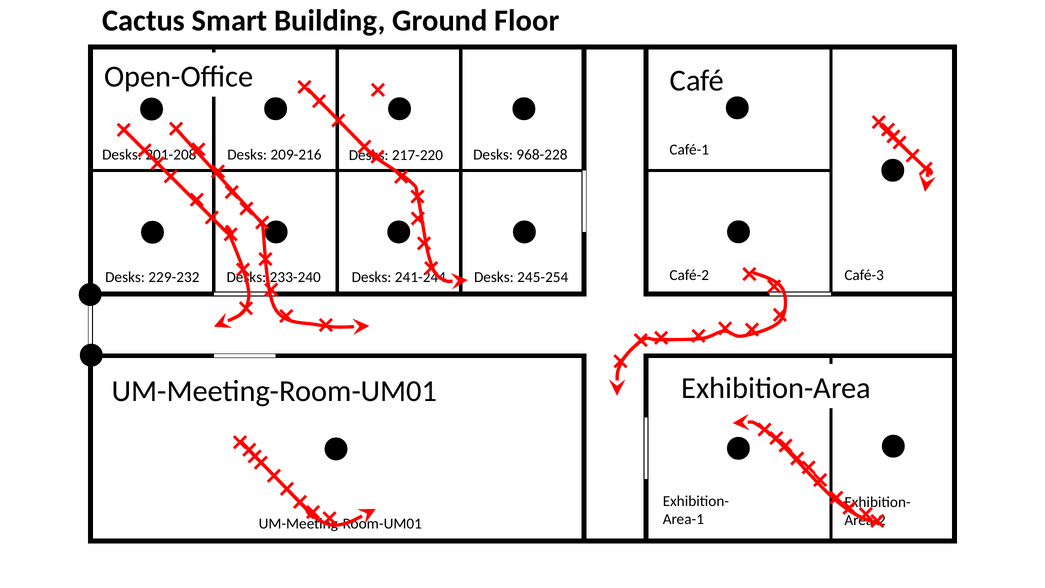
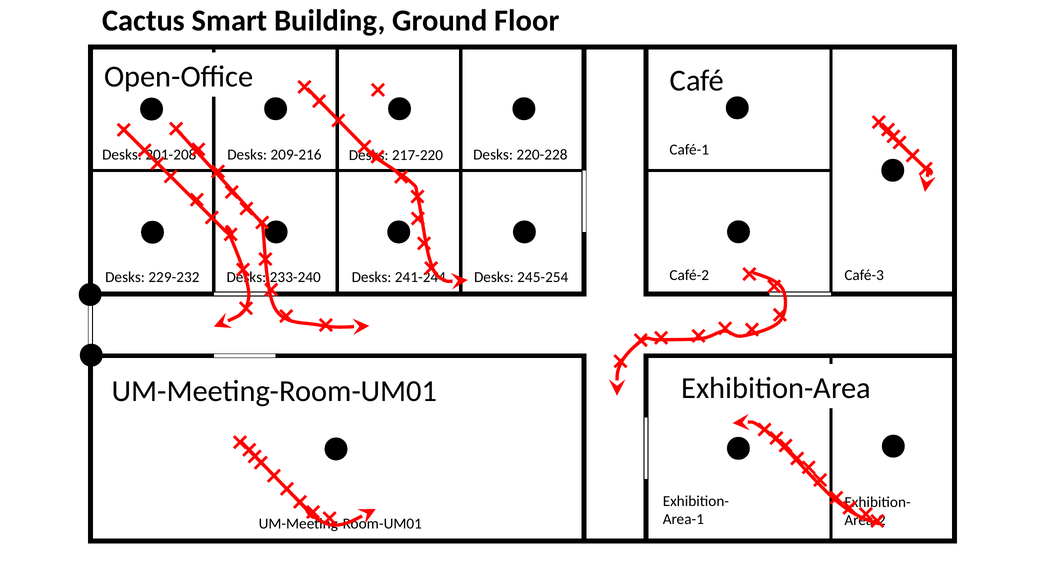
968-228: 968-228 -> 220-228 (542, 155)
